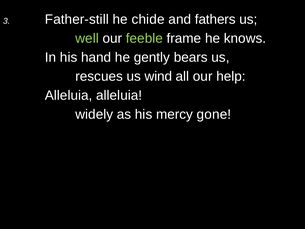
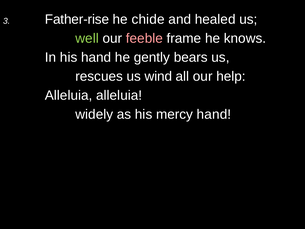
Father-still: Father-still -> Father-rise (77, 19)
fathers: fathers -> healed (215, 19)
feeble colour: light green -> pink (144, 38)
mercy gone: gone -> hand (214, 114)
